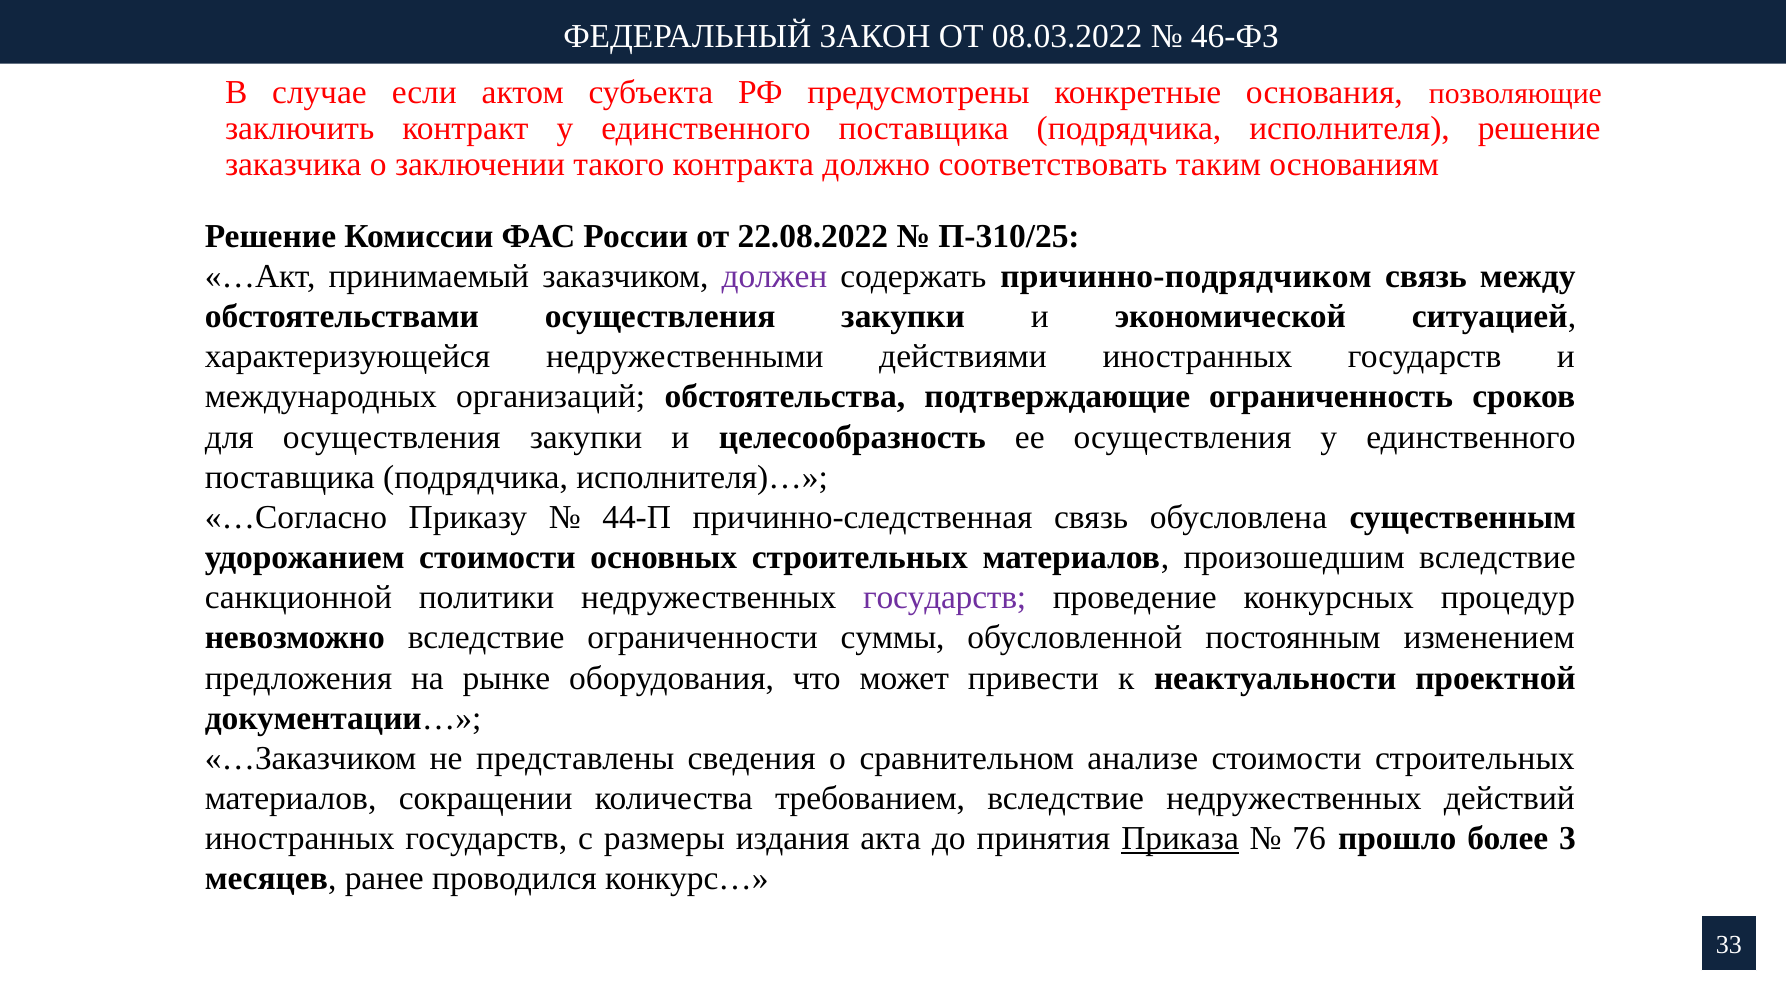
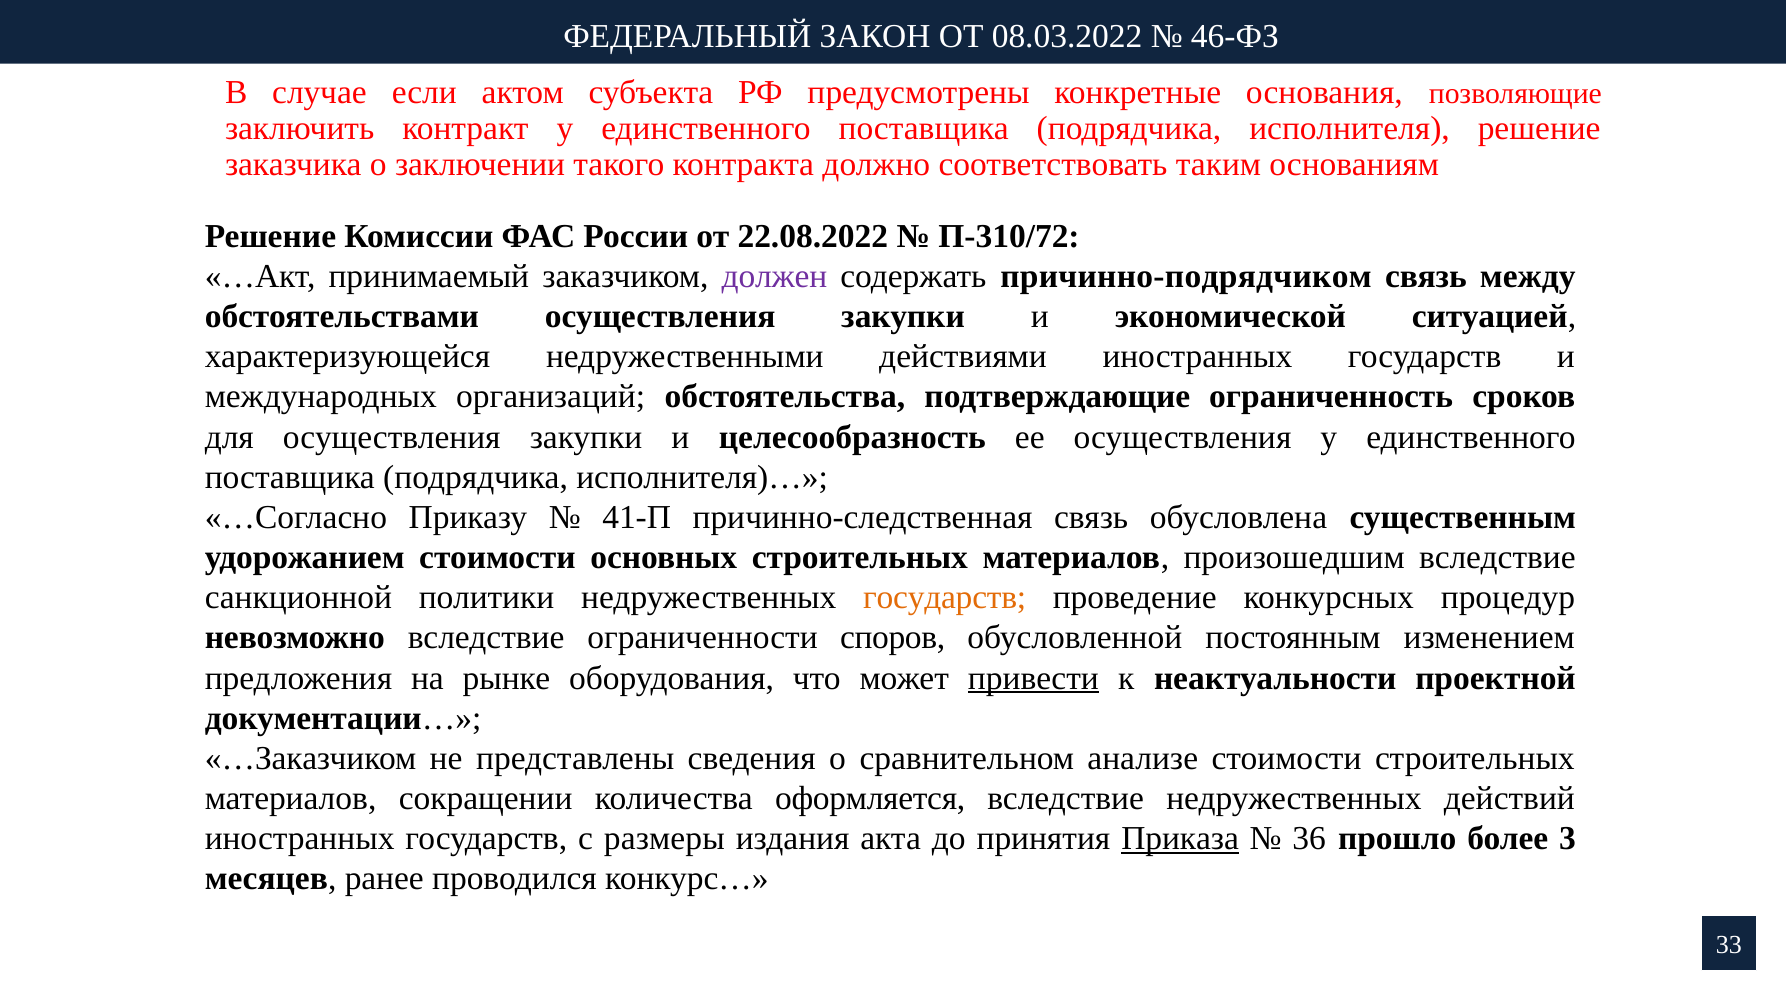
П-310/25: П-310/25 -> П-310/72 (1009, 236)
44-П: 44-П -> 41-П (637, 518)
государств colour: purple -> orange (945, 598)
суммы: суммы -> споров (893, 638)
привести underline: none -> present (1033, 678)
требованием: требованием -> оформляется (870, 799)
76: 76 -> 36 (1309, 839)
